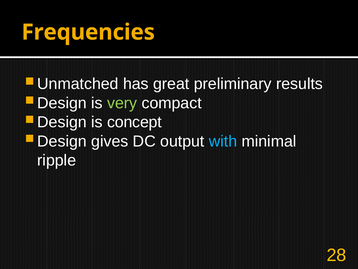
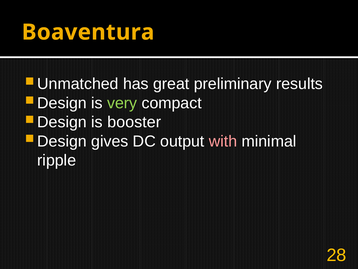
Frequencies: Frequencies -> Boaventura (88, 32)
concept: concept -> booster (134, 122)
with colour: light blue -> pink (223, 141)
